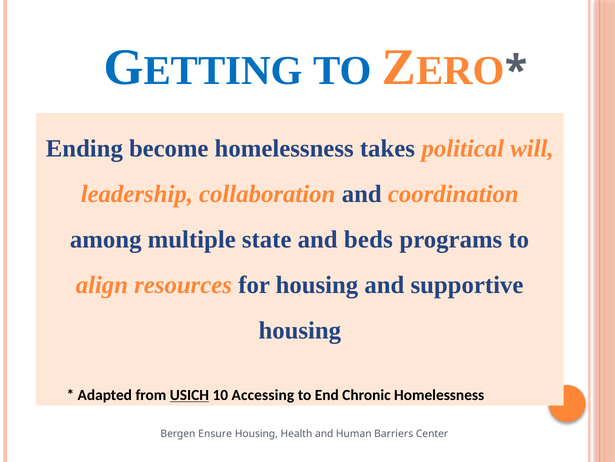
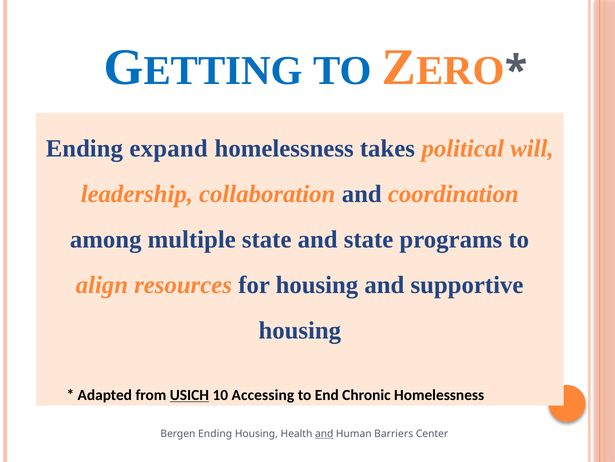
become: become -> expand (169, 148)
and beds: beds -> state (369, 239)
Bergen Ensure: Ensure -> Ending (215, 433)
and underline: none -> present (324, 433)
